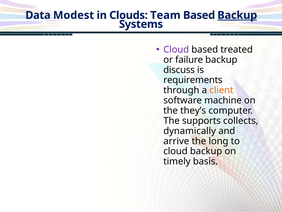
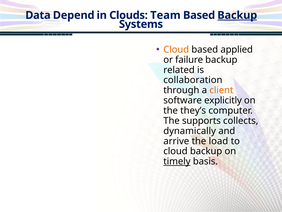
Modest: Modest -> Depend (74, 15)
Cloud colour: purple -> orange (176, 49)
treated: treated -> applied (237, 49)
discuss: discuss -> related (179, 70)
requirements: requirements -> collaboration (193, 80)
machine: machine -> explicitly (223, 100)
long: long -> load (218, 141)
timely underline: none -> present (177, 161)
